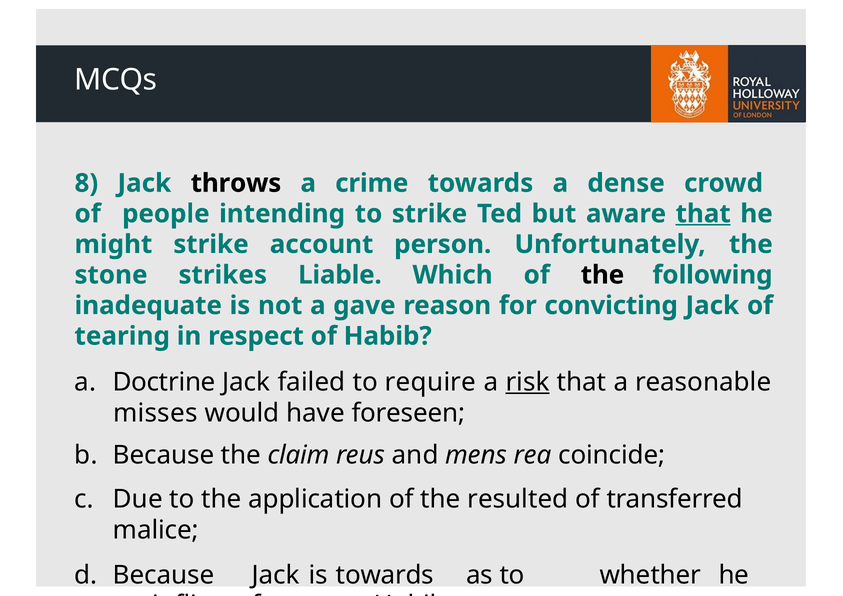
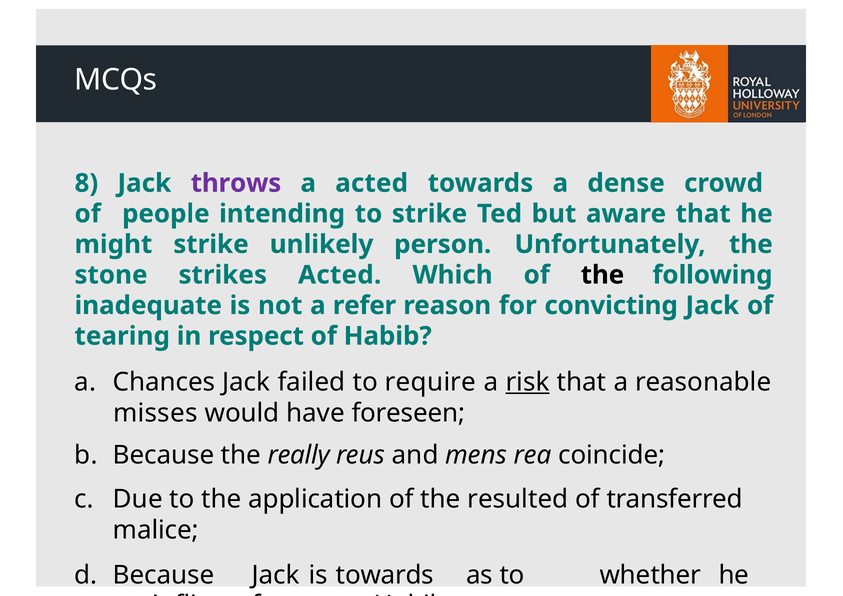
throws colour: black -> purple (236, 183)
a crime: crime -> acted (372, 183)
that underline: present -> none (703, 214)
account: account -> unlikely (322, 244)
strikes Liable: Liable -> Acted (340, 275)
gave: gave -> refer (365, 306)
Doctrine: Doctrine -> Chances (164, 382)
claim: claim -> really (299, 455)
